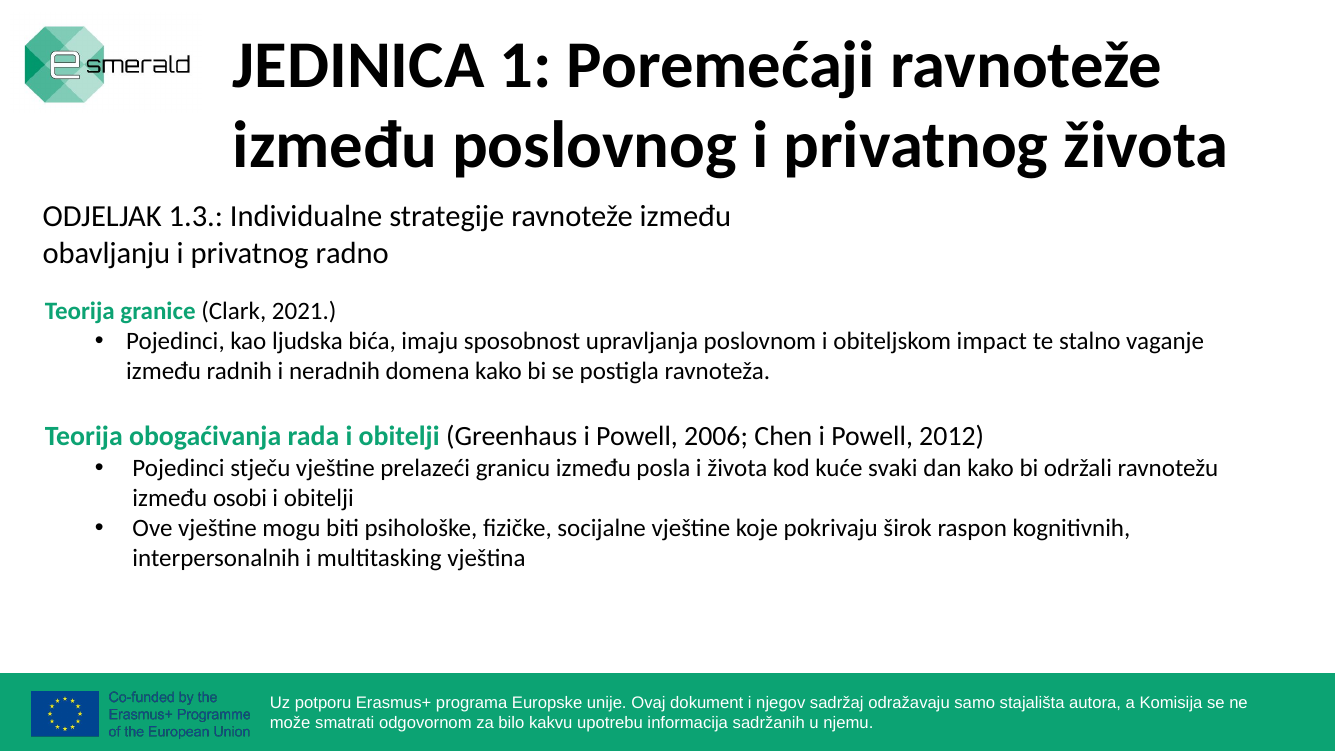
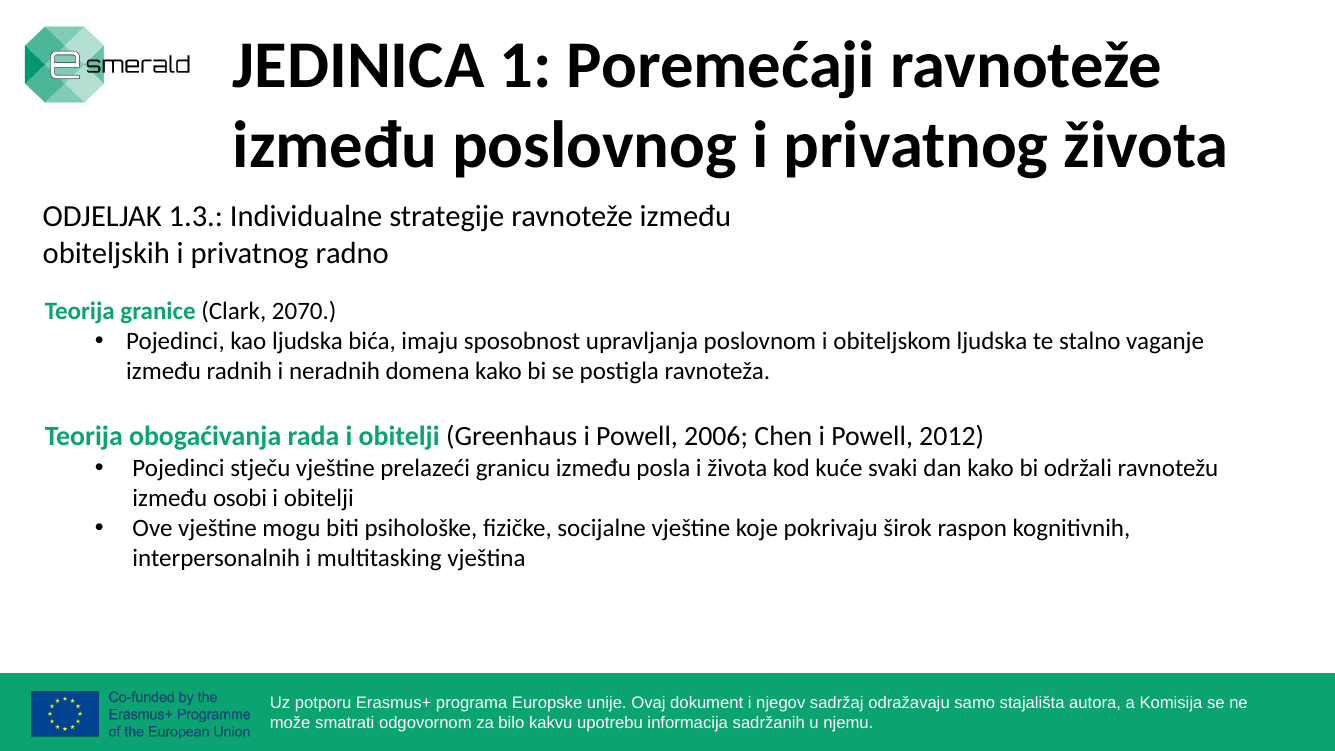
obavljanju: obavljanju -> obiteljskih (106, 253)
2021: 2021 -> 2070 (304, 311)
obiteljskom impact: impact -> ljudska (992, 341)
